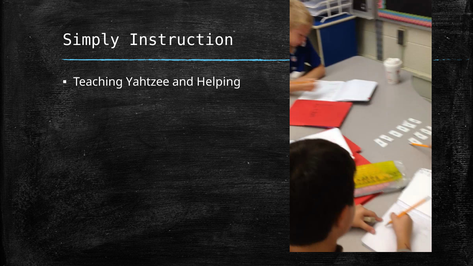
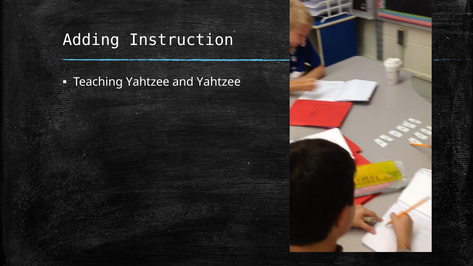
Simply: Simply -> Adding (91, 40)
and Helping: Helping -> Yahtzee (219, 82)
